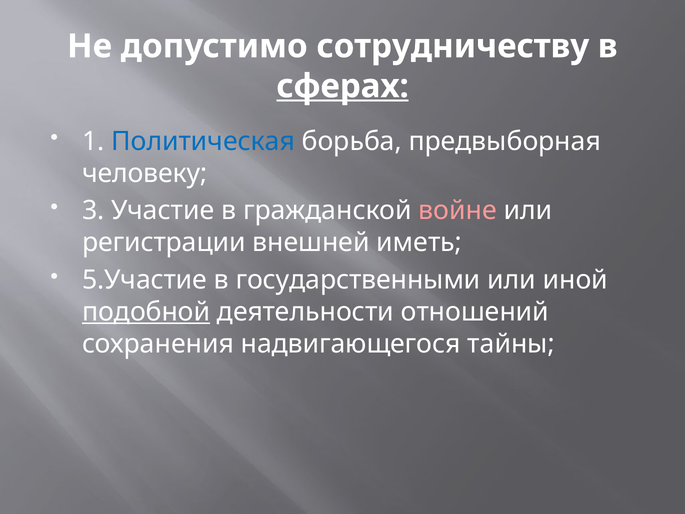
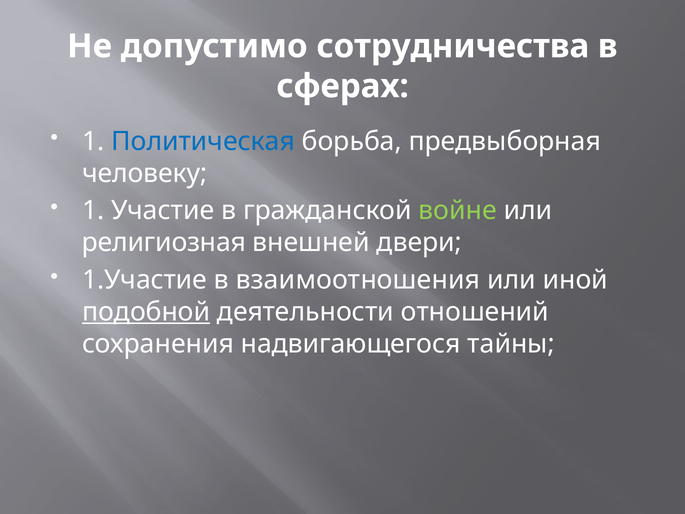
сотрудничеству: сотрудничеству -> сотрудничества (453, 46)
сферах underline: present -> none (343, 86)
3: 3 -> 1 (93, 210)
войне colour: pink -> light green (458, 210)
регистрации: регистрации -> религиозная (164, 242)
иметь: иметь -> двери (419, 242)
5.Участие: 5.Участие -> 1.Участие (145, 280)
государственными: государственными -> взаимоотношения (358, 280)
